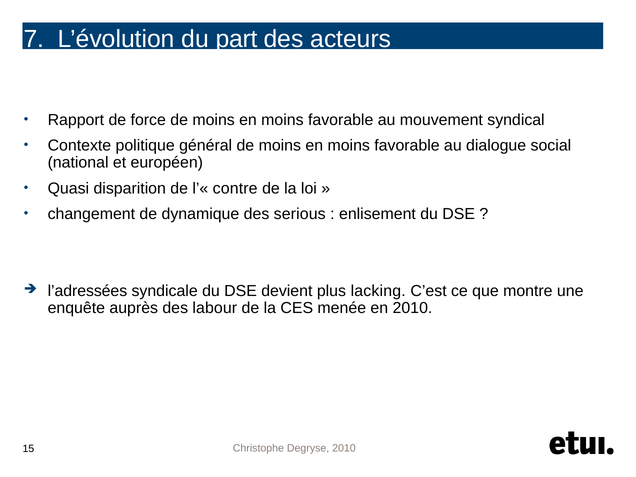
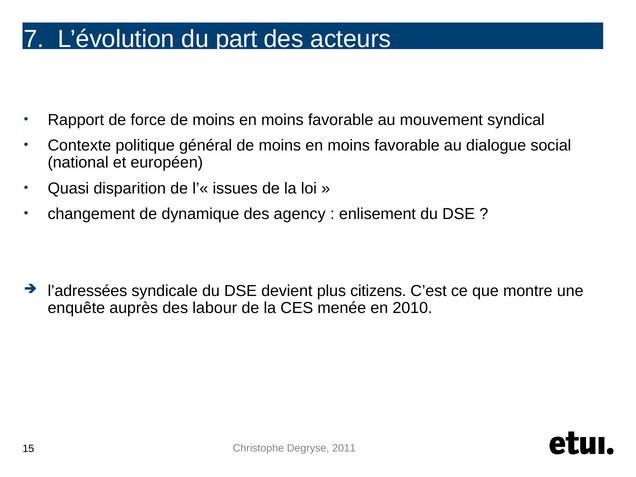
contre: contre -> issues (235, 188)
serious: serious -> agency (300, 214)
lacking: lacking -> citizens (378, 291)
Degryse 2010: 2010 -> 2011 (344, 448)
